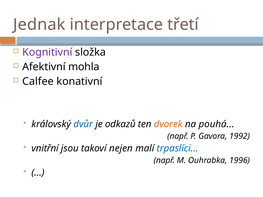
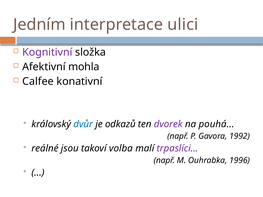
Jednak: Jednak -> Jedním (39, 25)
třetí: třetí -> ulici (183, 25)
dvorek colour: orange -> purple (168, 124)
vnitřní: vnitřní -> reálné (45, 149)
nejen: nejen -> volba (121, 149)
trpaslíci colour: blue -> purple (177, 149)
